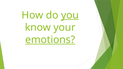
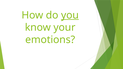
emotions underline: present -> none (50, 40)
